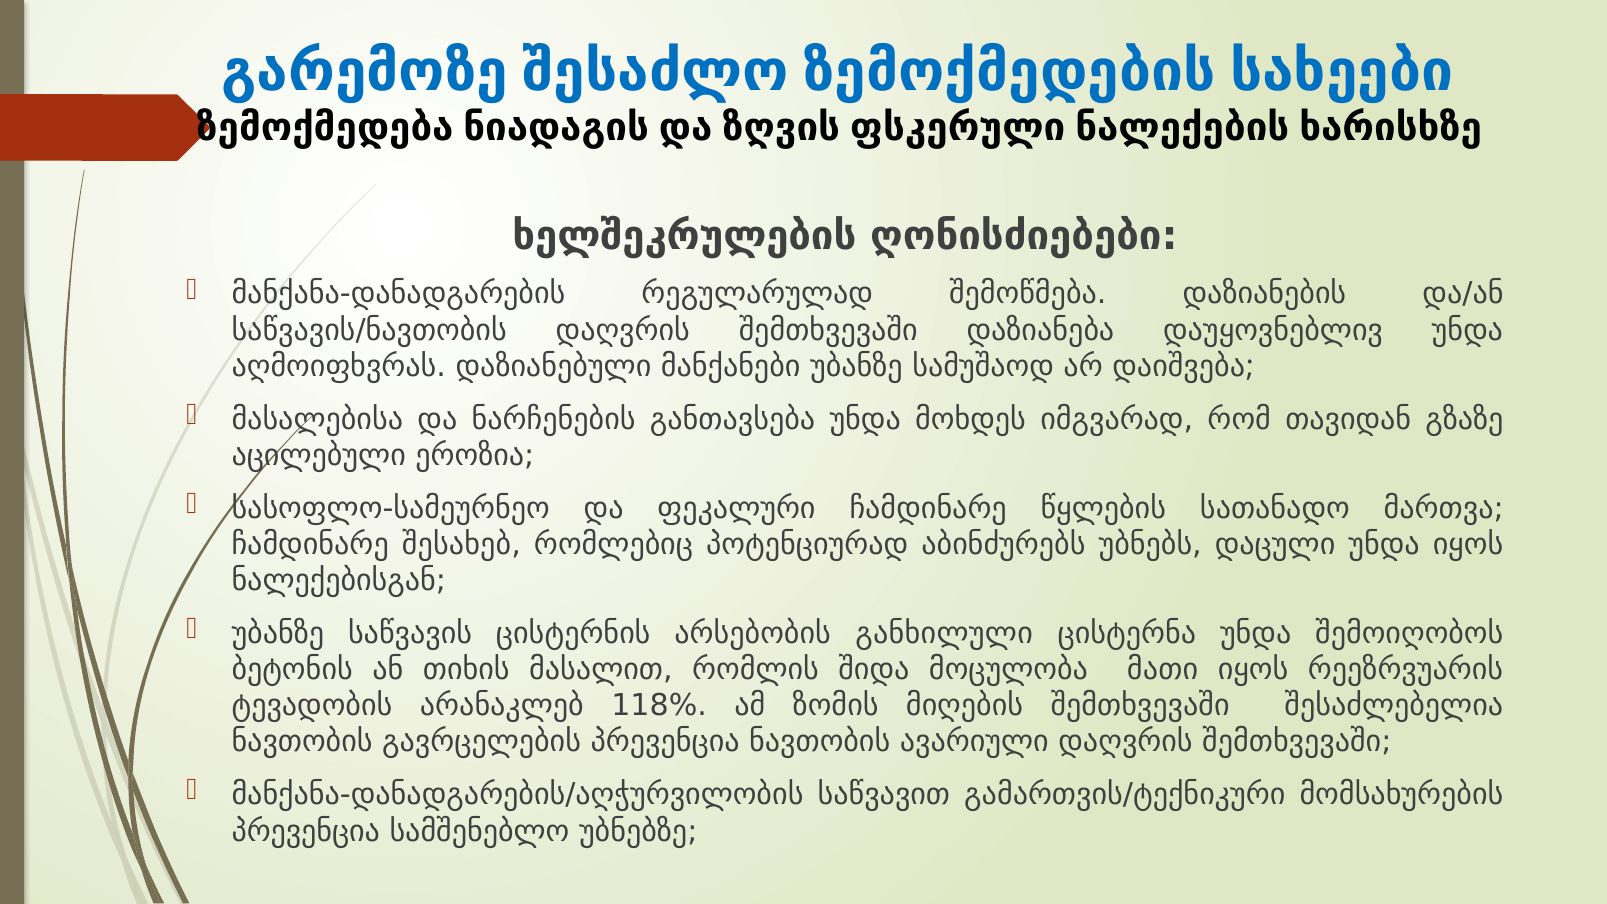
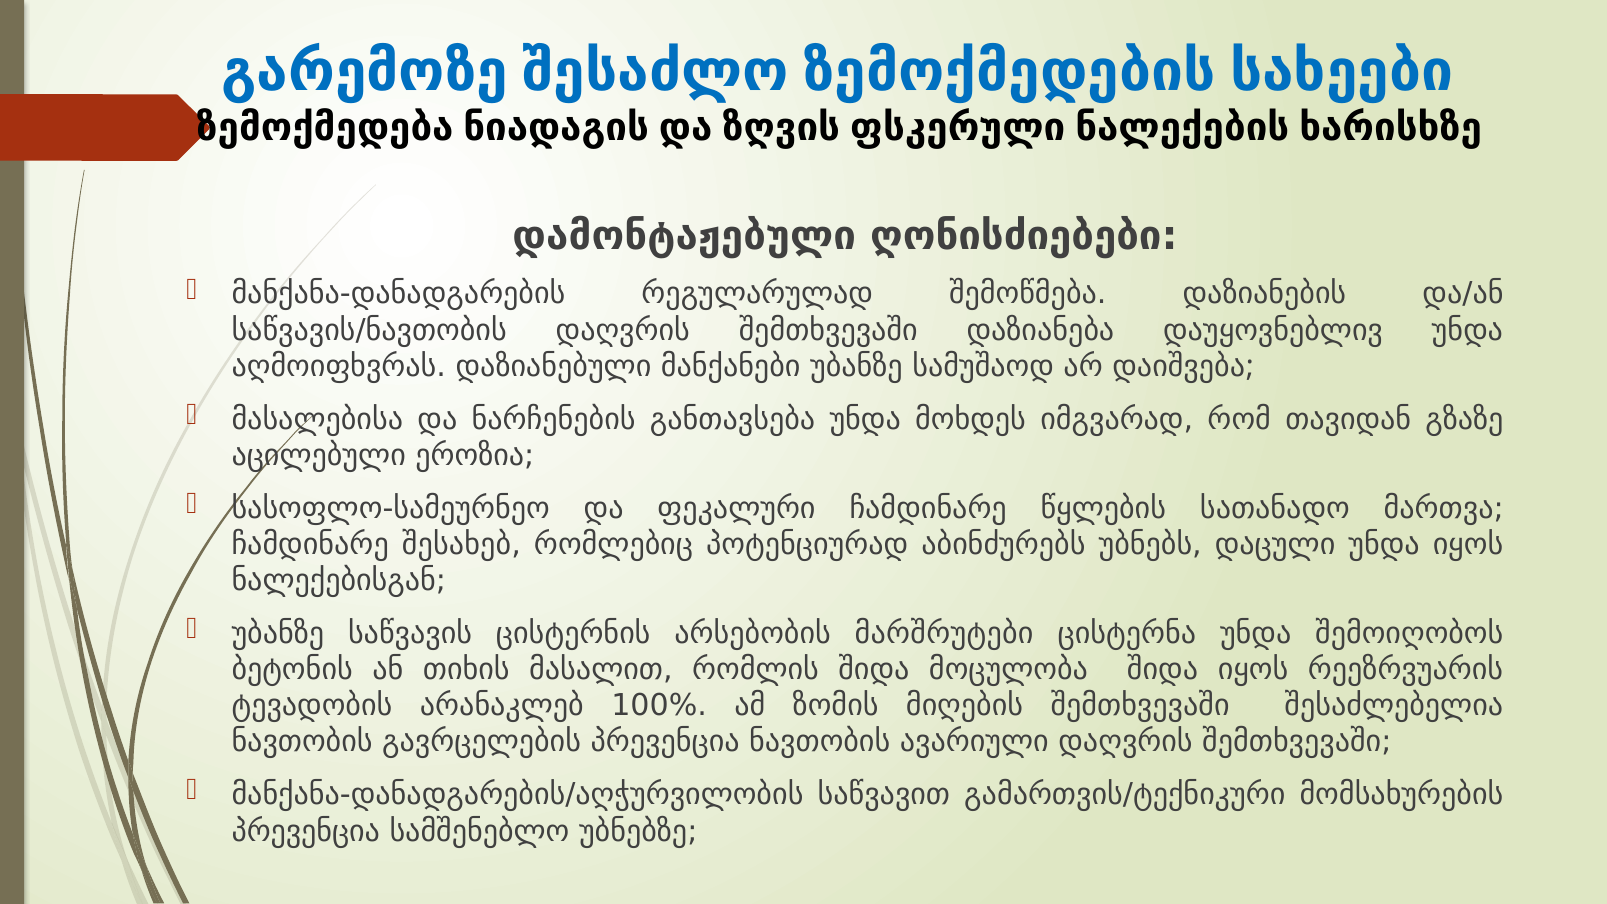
ხელშეკრულების: ხელშეკრულების -> დამონტაჟებული (684, 236)
განხილული: განხილული -> მარშრუტები (944, 633)
მოცულობა მათი: მათი -> შიდა (1163, 670)
118%: 118% -> 100% (659, 706)
